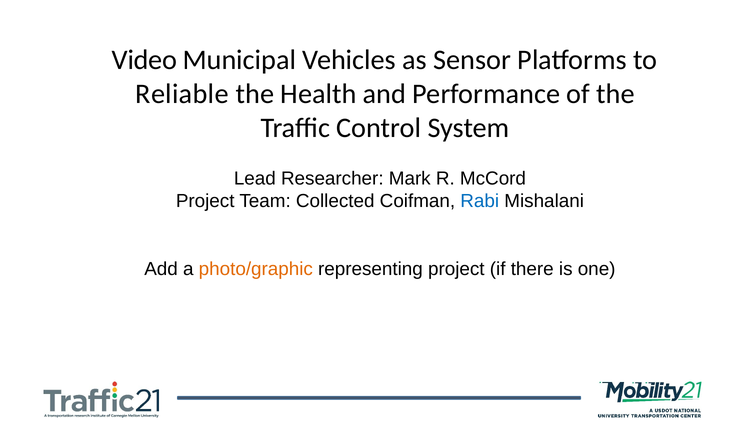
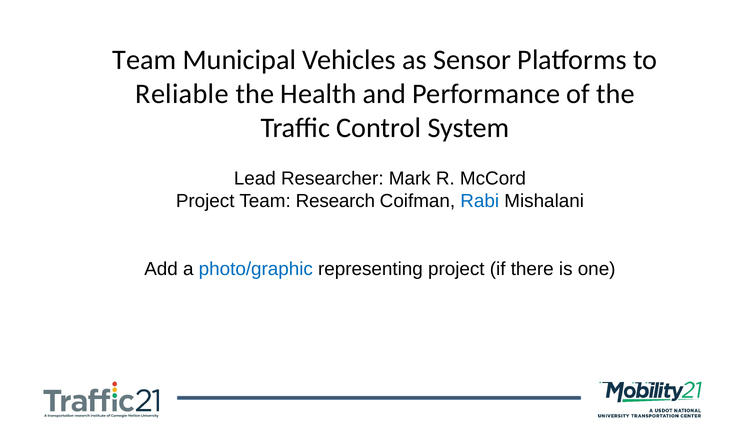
Video: Video -> Team (144, 60)
Collected: Collected -> Research (335, 201)
photo/graphic colour: orange -> blue (256, 269)
